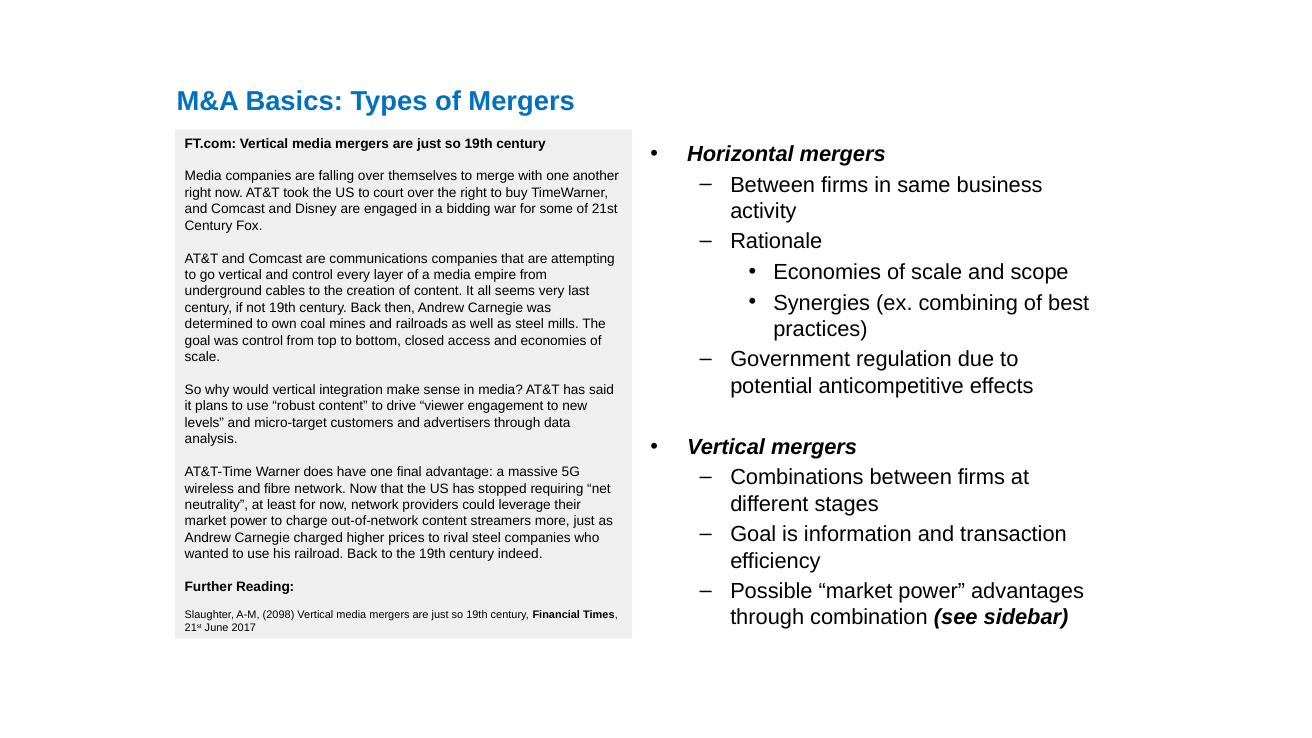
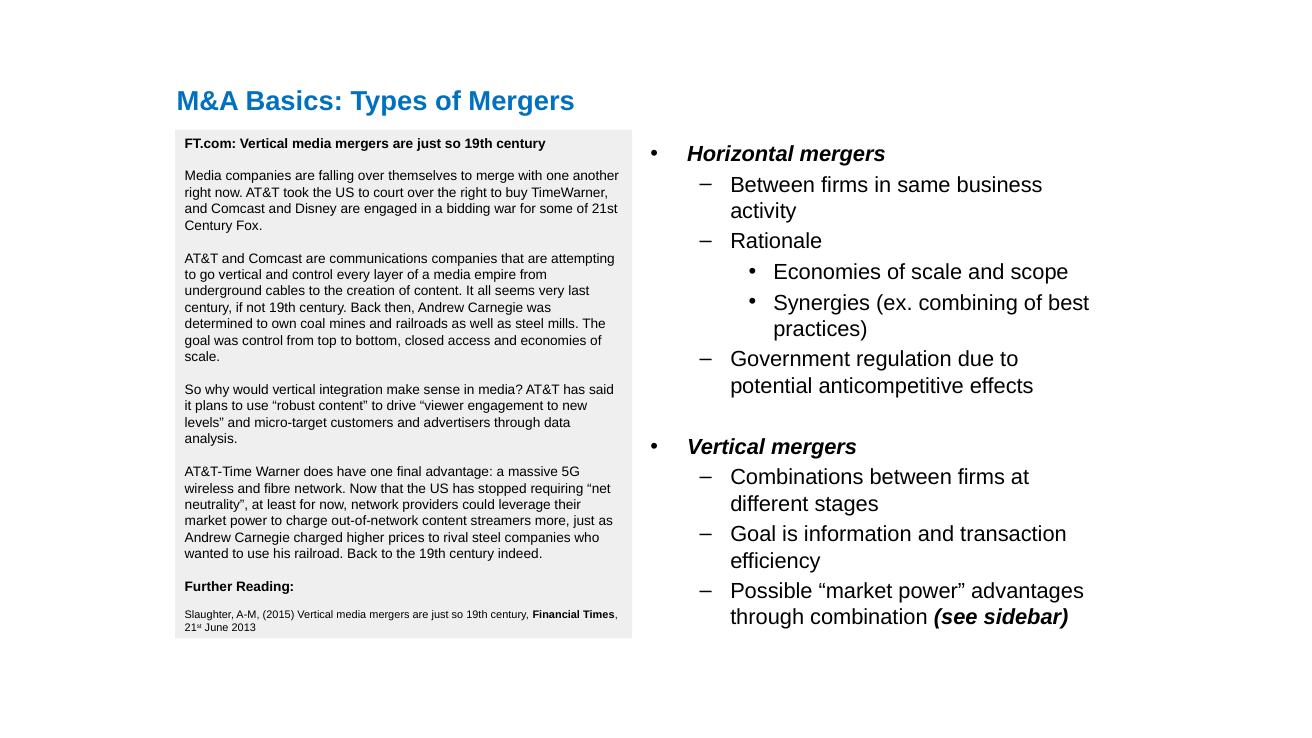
2098: 2098 -> 2015 (279, 615)
2017: 2017 -> 2013 (244, 628)
